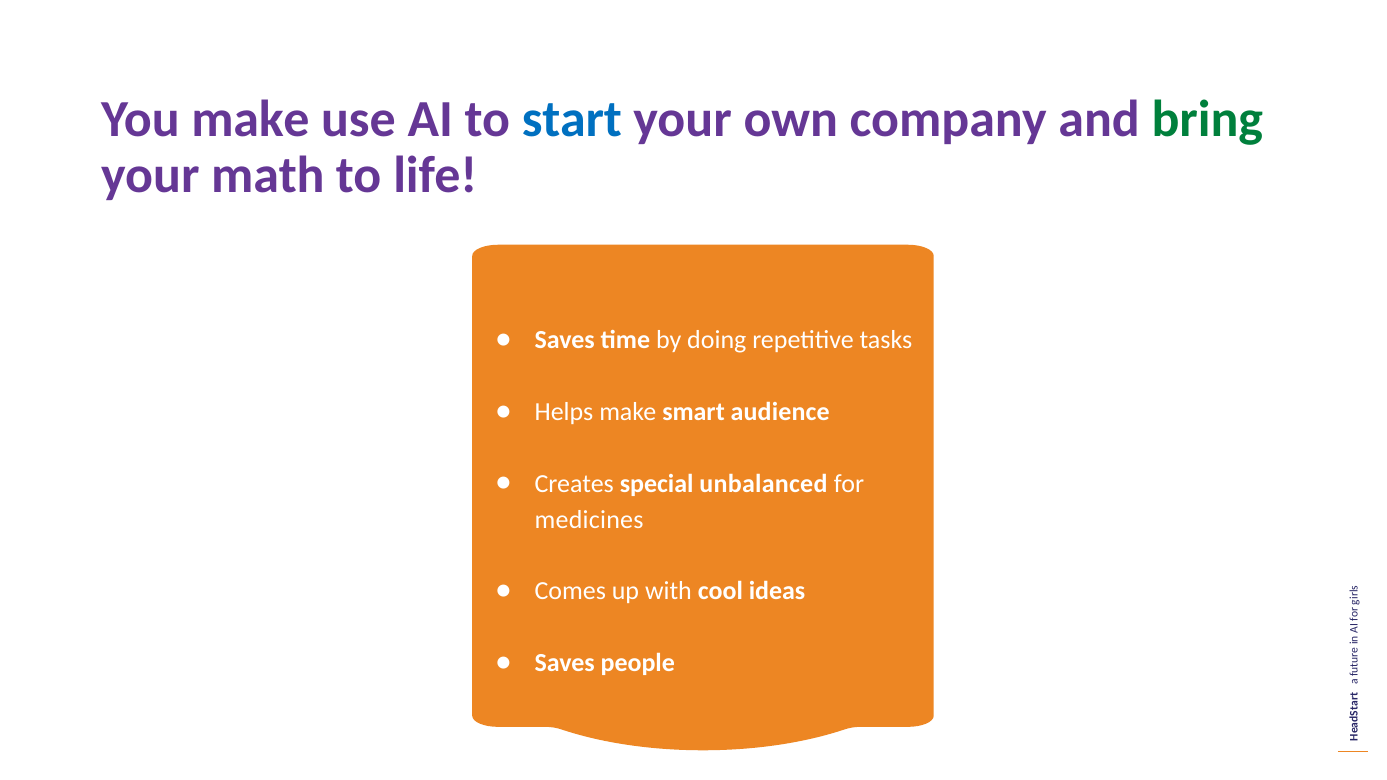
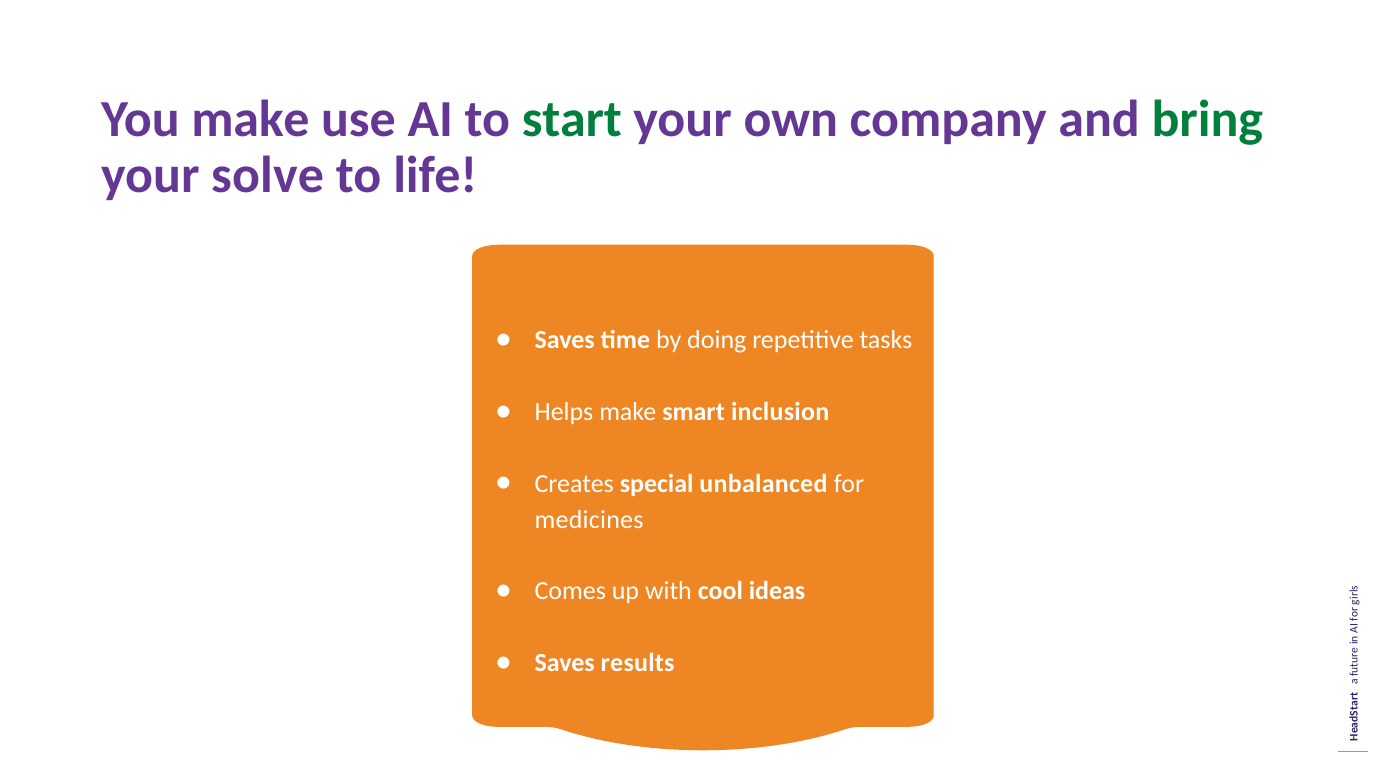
start colour: blue -> green (572, 120)
math: math -> solve (268, 176)
audience: audience -> inclusion (780, 412)
people: people -> results (638, 663)
